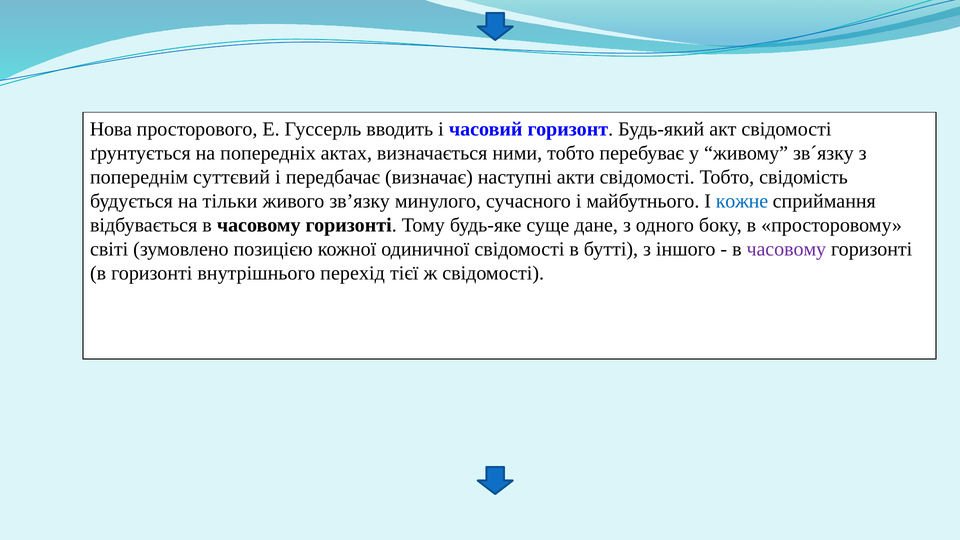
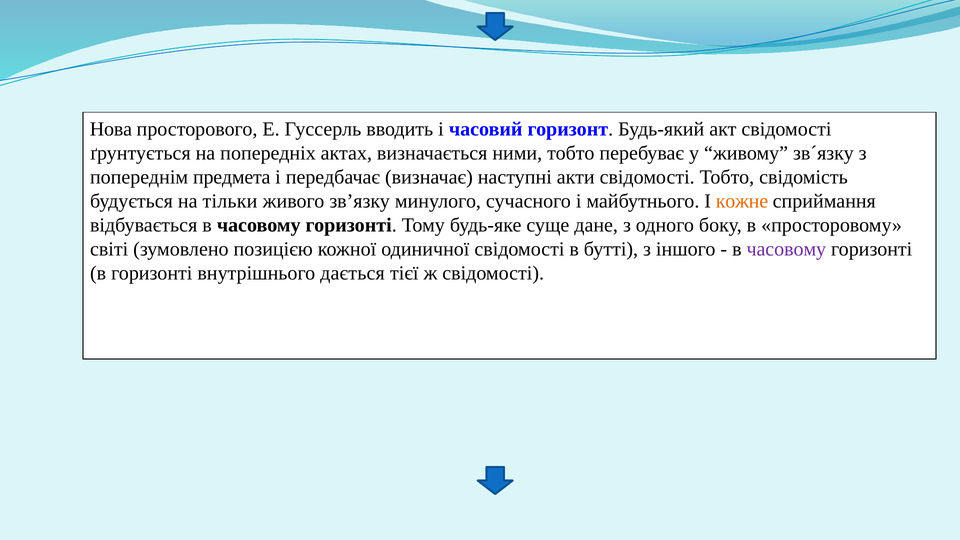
суттєвий: суттєвий -> предмета (232, 177)
кожне colour: blue -> orange (742, 201)
перехід: перехід -> дається (353, 273)
